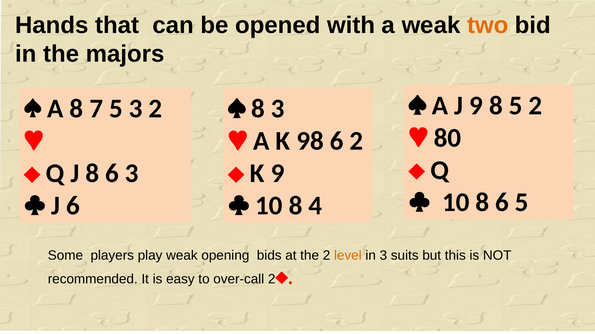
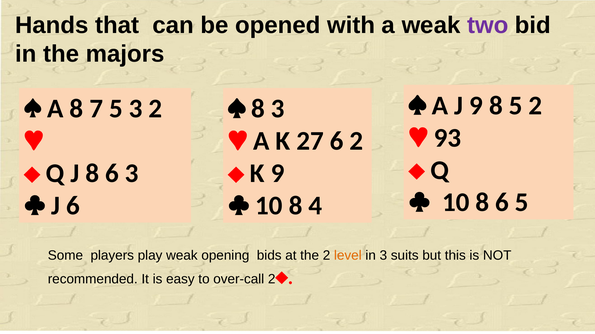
two colour: orange -> purple (488, 25)
80: 80 -> 93 (447, 138)
98: 98 -> 27 (310, 141)
